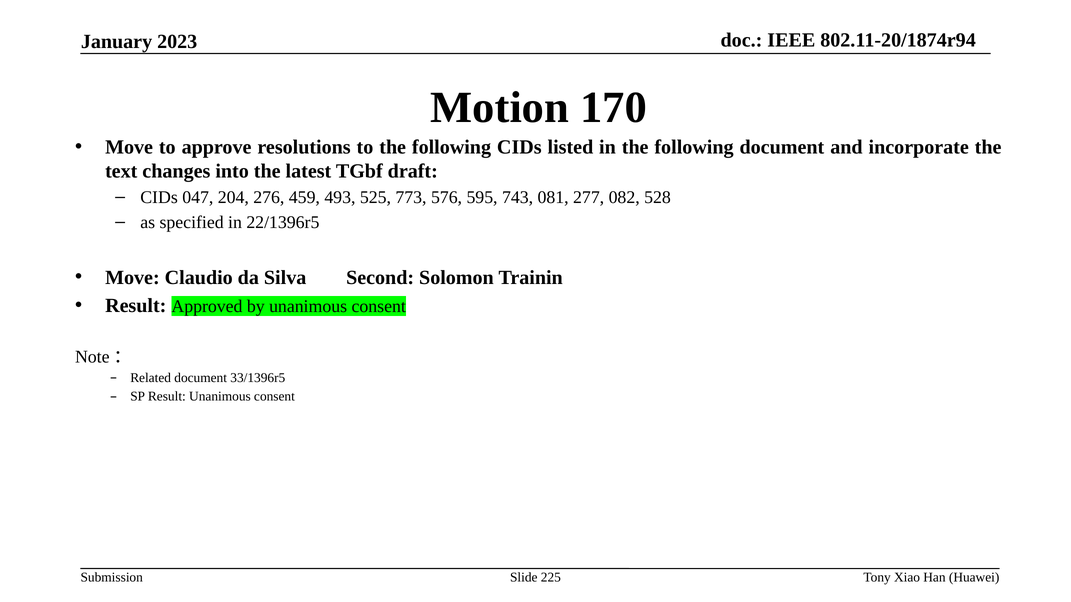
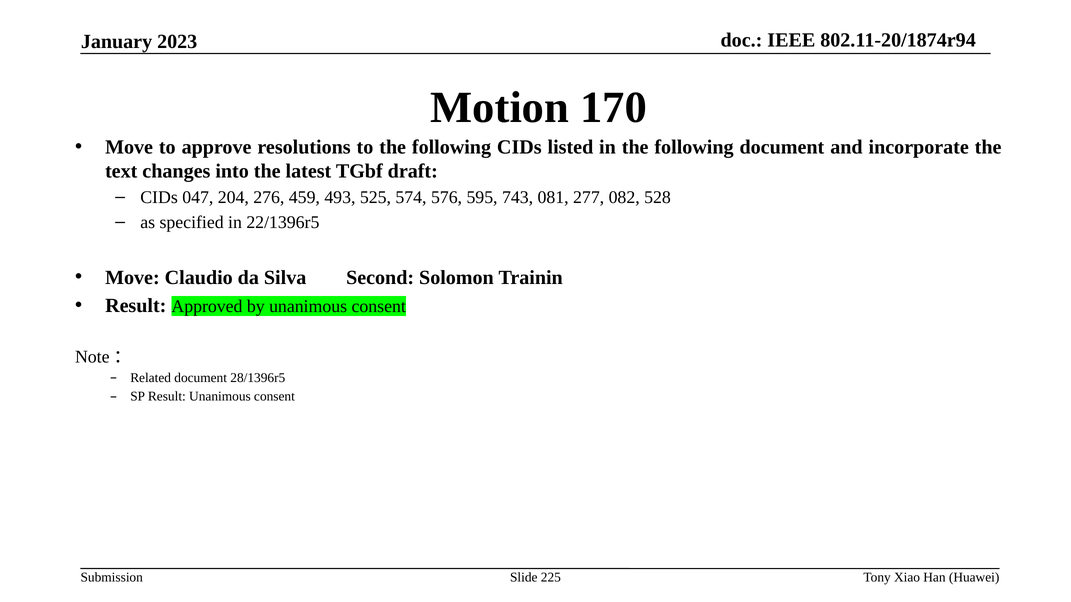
773: 773 -> 574 (411, 198)
33/1396r5: 33/1396r5 -> 28/1396r5 (258, 378)
